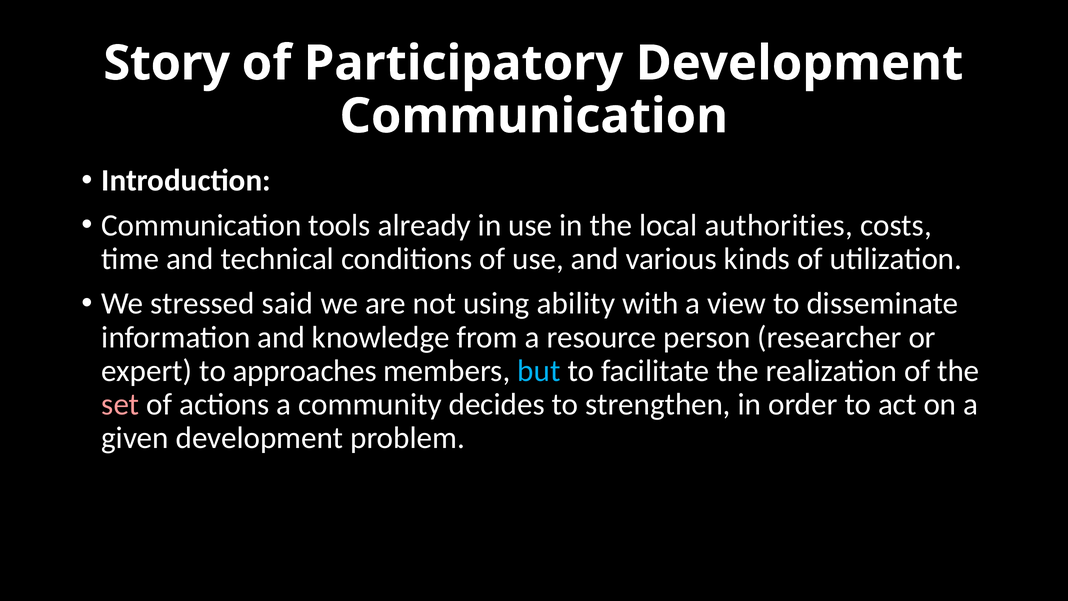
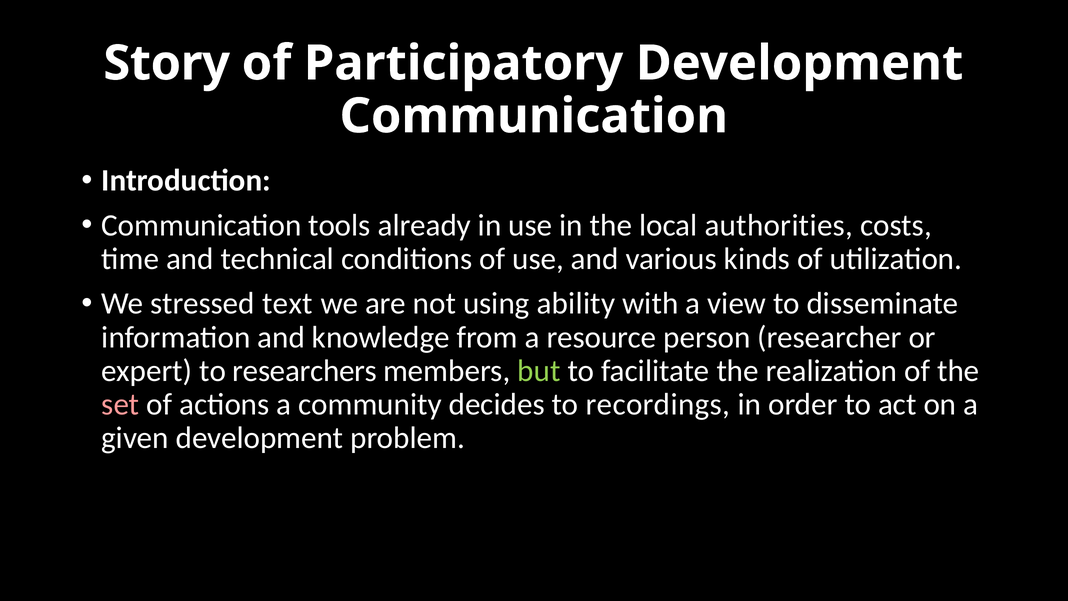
said: said -> text (287, 304)
approaches: approaches -> researchers (305, 371)
but colour: light blue -> light green (539, 371)
strengthen: strengthen -> recordings (658, 404)
